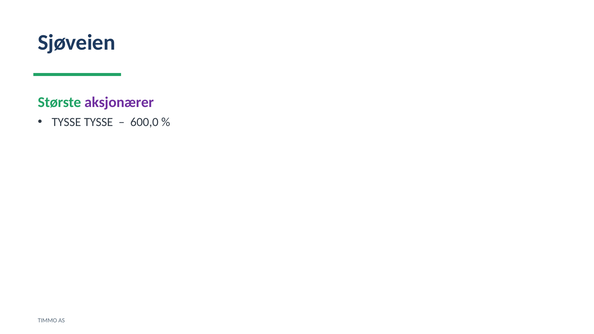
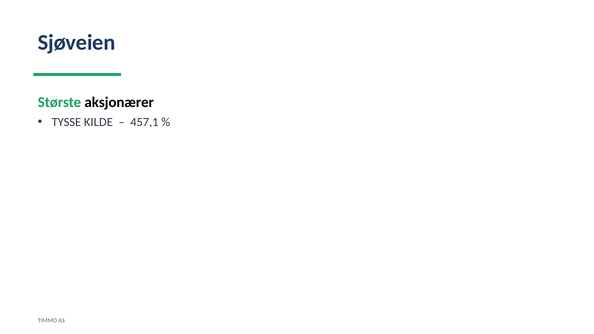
aksjonærer colour: purple -> black (119, 102)
TYSSE TYSSE: TYSSE -> KILDE (98, 122)
600,0: 600,0 -> 457,1 (144, 122)
